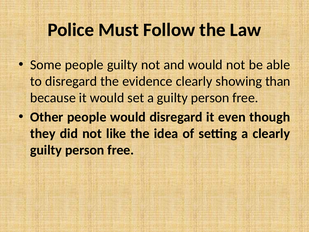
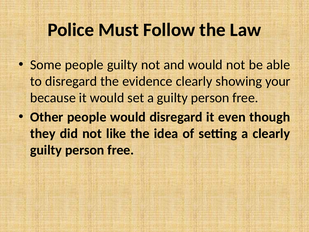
than: than -> your (278, 81)
